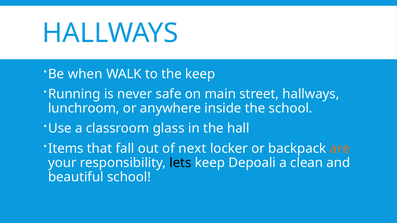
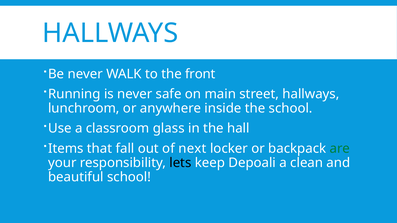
Be when: when -> never (85, 74)
the keep: keep -> front (200, 74)
are colour: orange -> green (340, 149)
